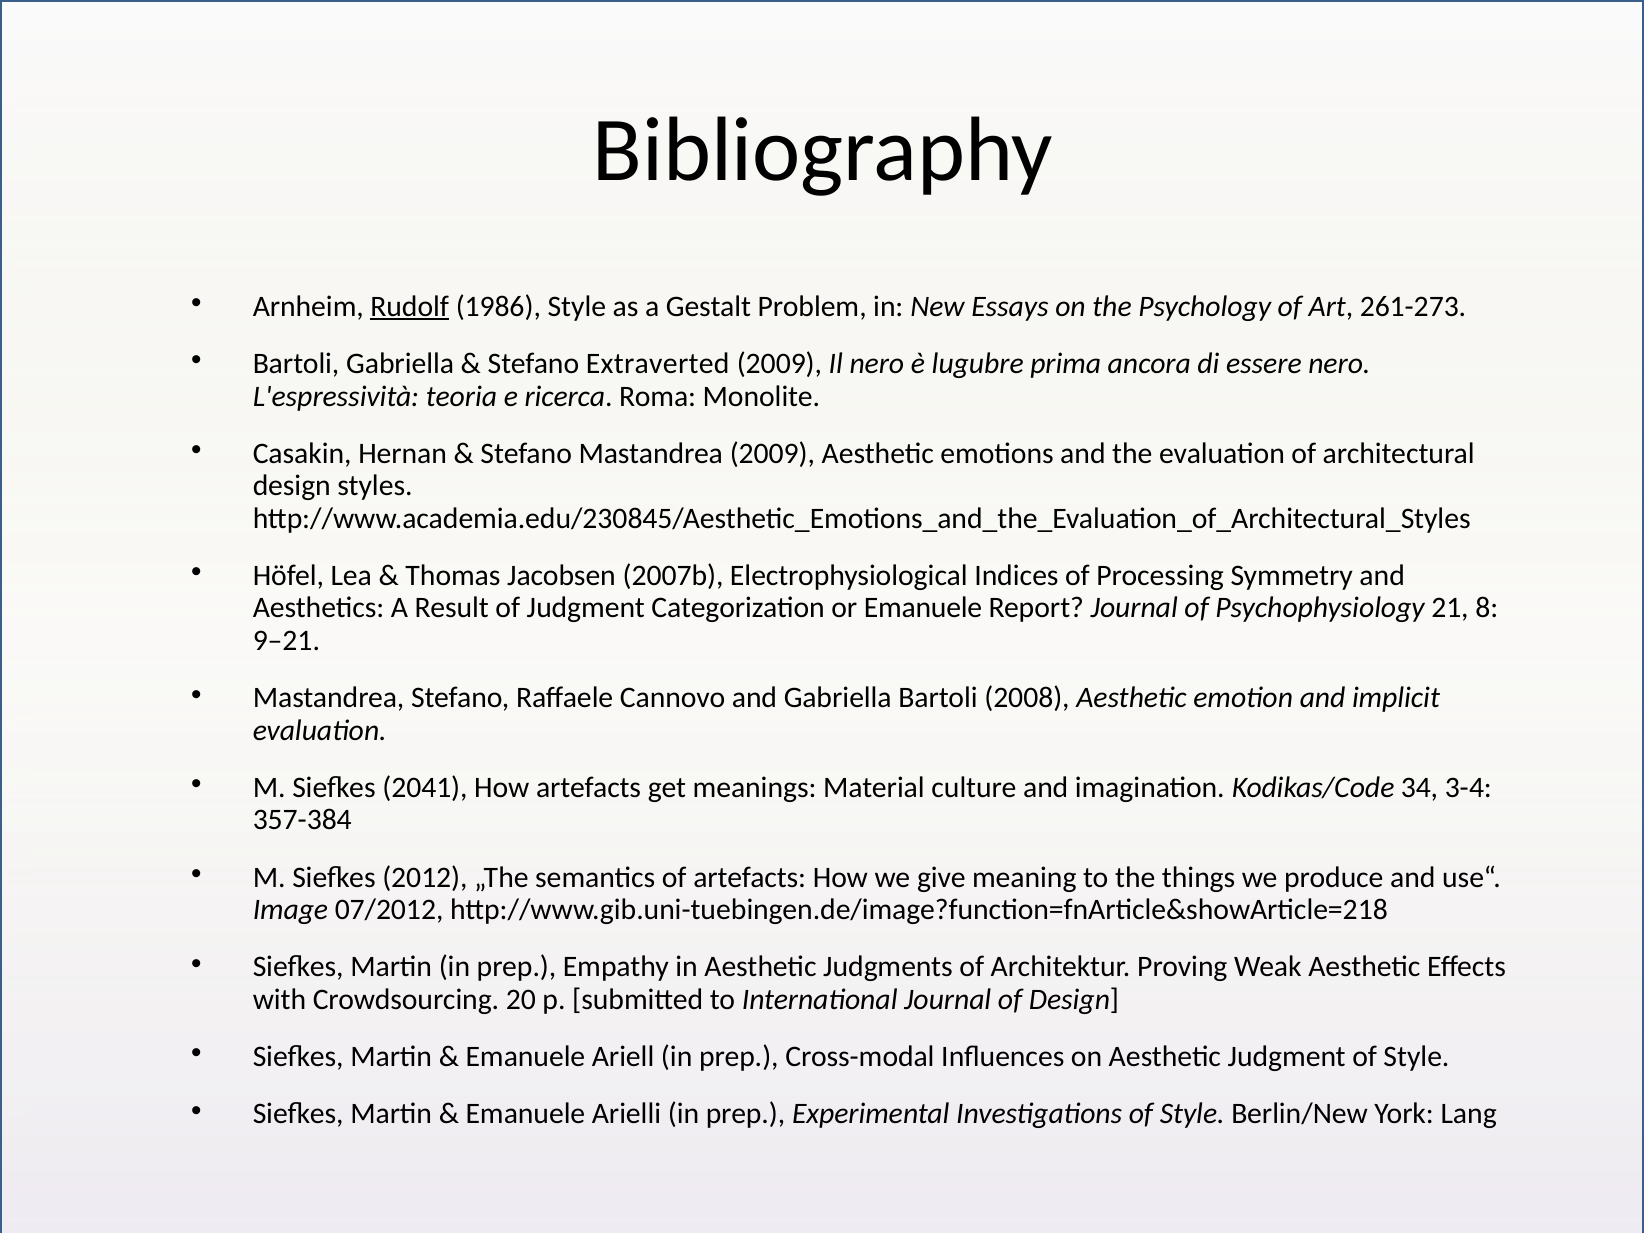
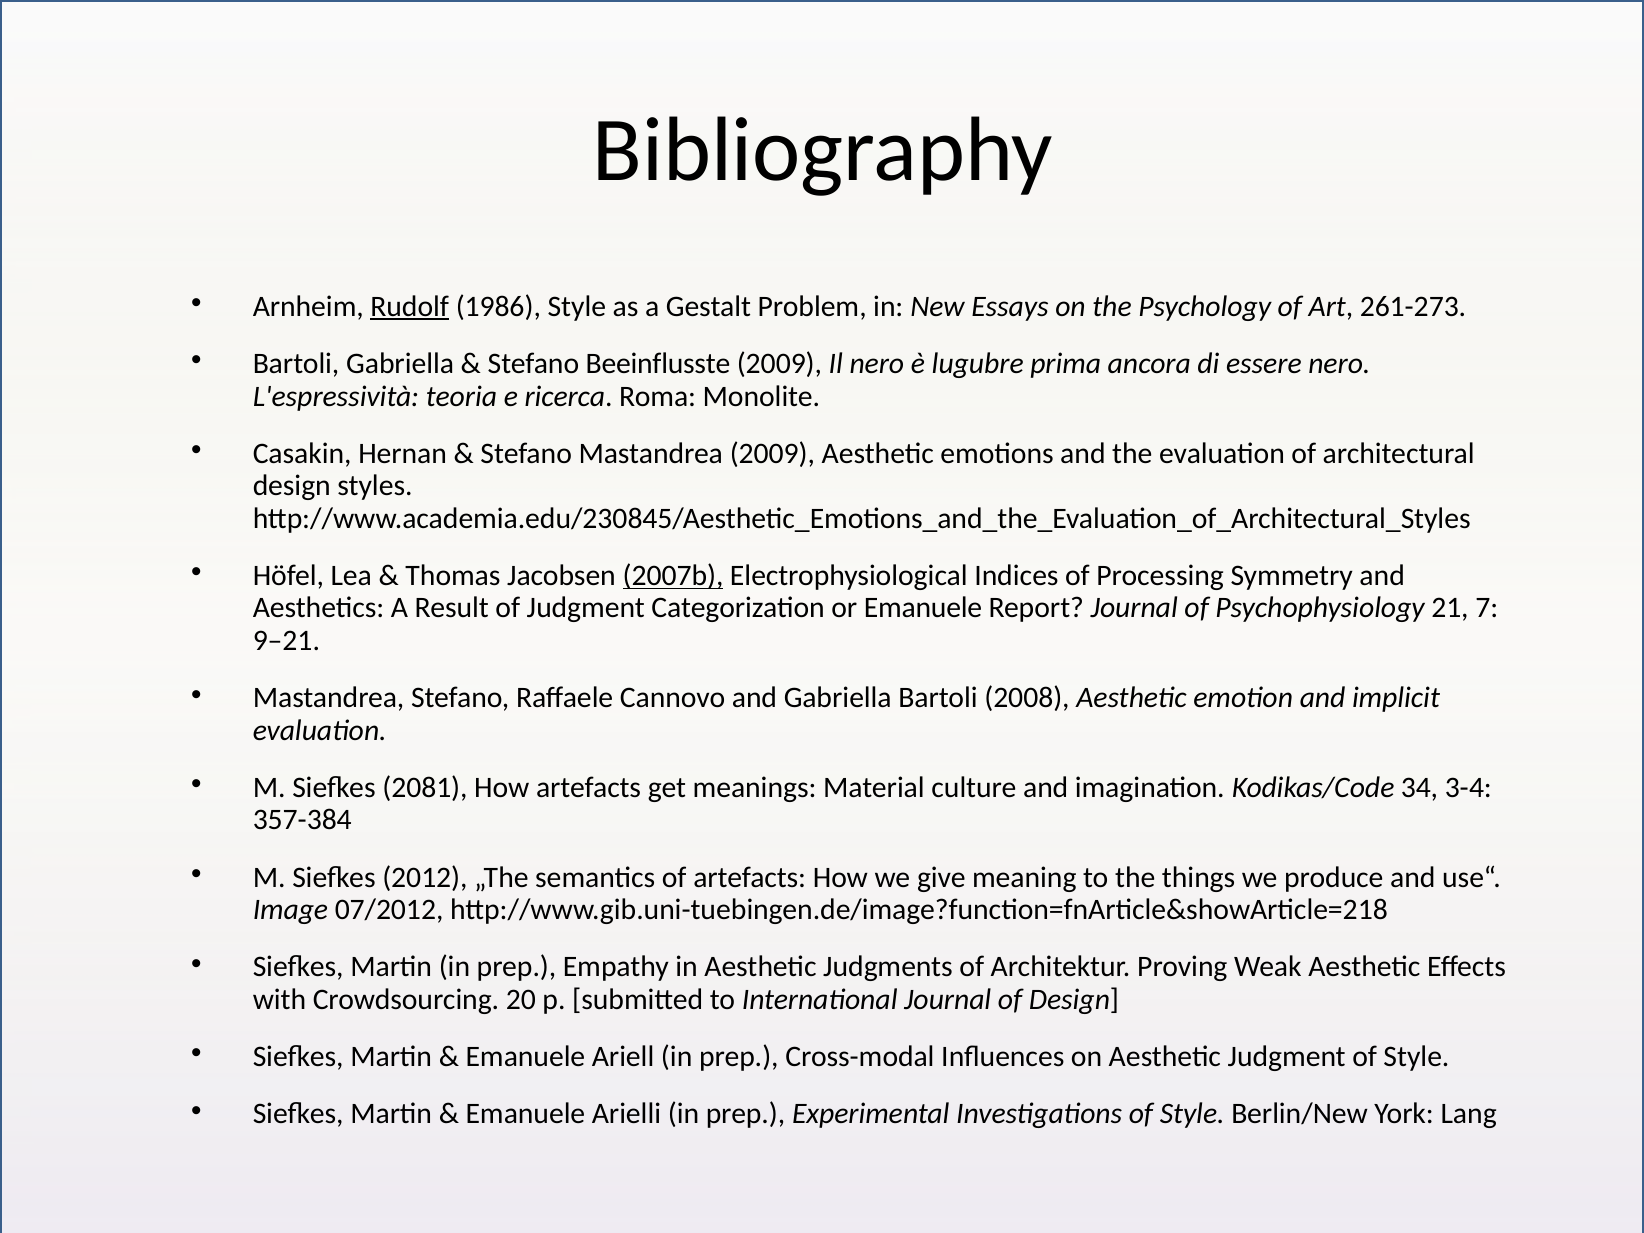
Extraverted: Extraverted -> Beeinflusste (658, 364)
2007b underline: none -> present (673, 576)
8: 8 -> 7 (1487, 608)
2041: 2041 -> 2081 (425, 788)
